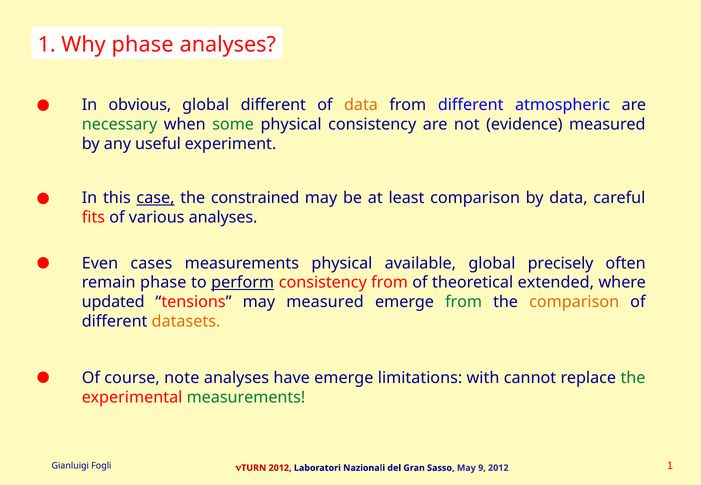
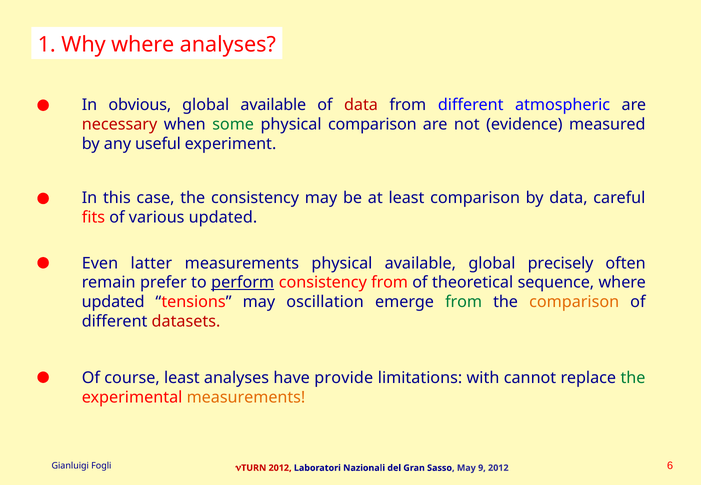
Why phase: phase -> where (143, 45)
global different: different -> available (273, 105)
data colour: orange -> red (361, 105)
necessary colour: green -> red (120, 124)
physical consistency: consistency -> comparison (372, 124)
case underline: present -> none (156, 198)
the constrained: constrained -> consistency (255, 198)
various analyses: analyses -> updated (223, 218)
cases: cases -> latter (151, 263)
remain phase: phase -> prefer (163, 283)
extended: extended -> sequence (556, 283)
may measured: measured -> oscillation (325, 302)
datasets colour: orange -> red (186, 322)
course note: note -> least (182, 378)
have emerge: emerge -> provide (344, 378)
measurements colour: green -> orange (246, 397)
1: 1 -> 6 (670, 466)
